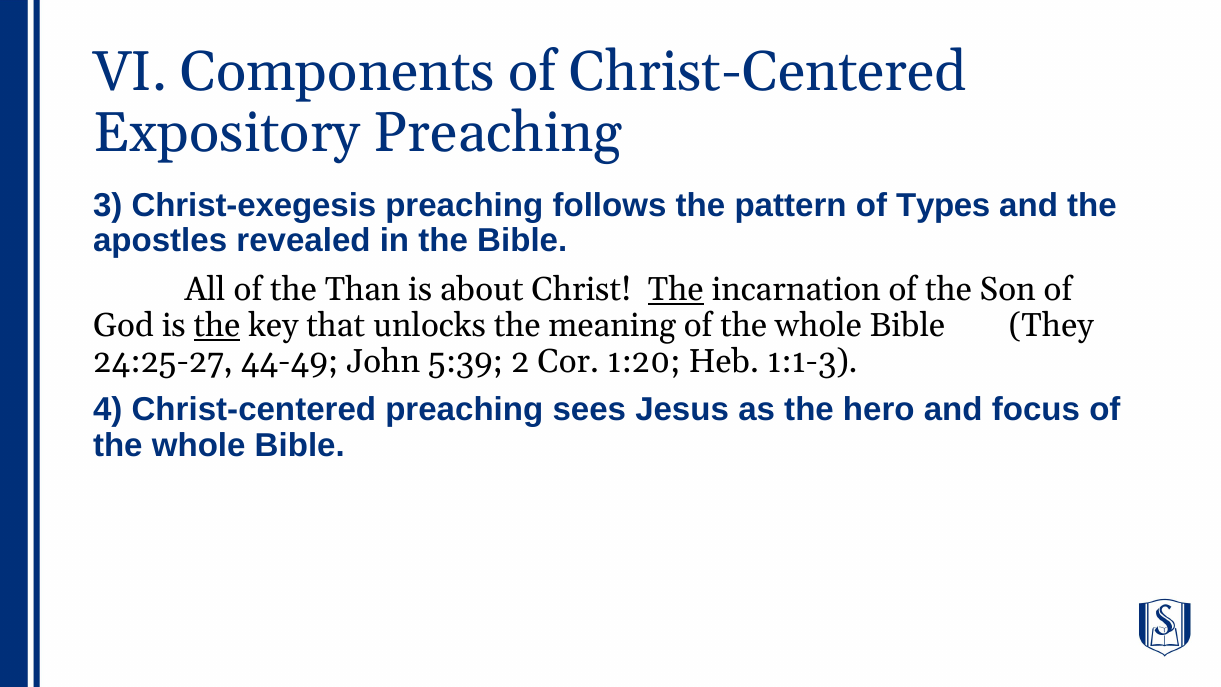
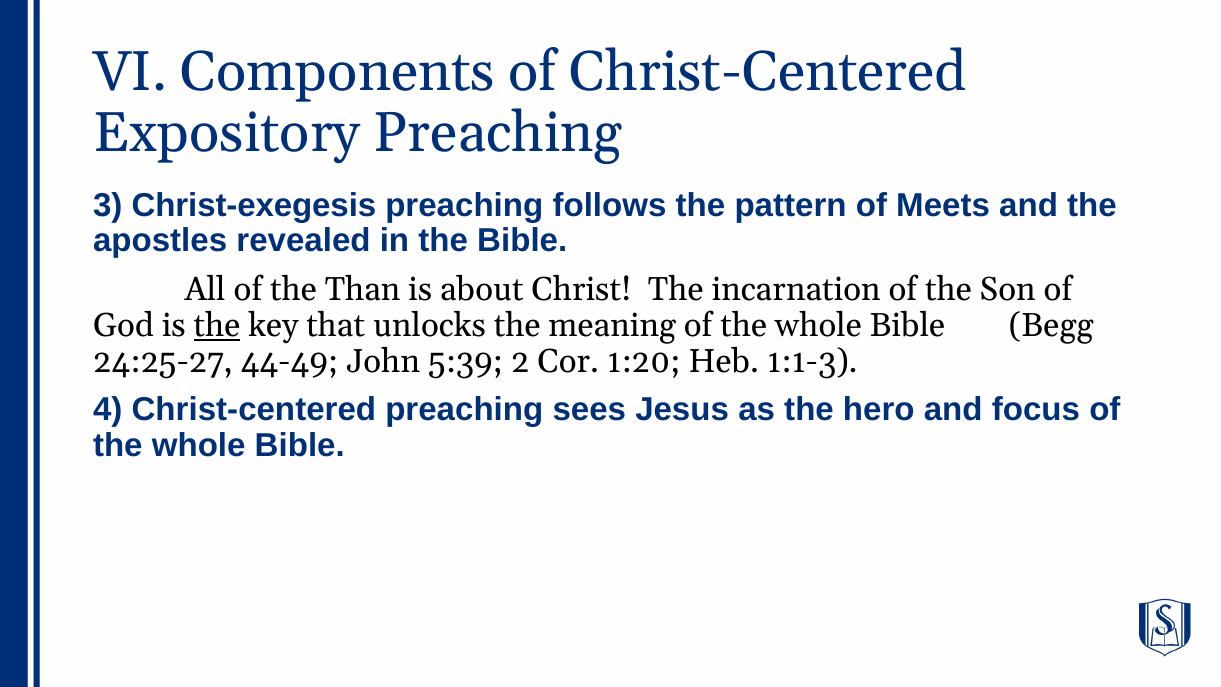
Types: Types -> Meets (943, 205)
The underline: present -> none (676, 289)
They: They -> Begg (1051, 325)
